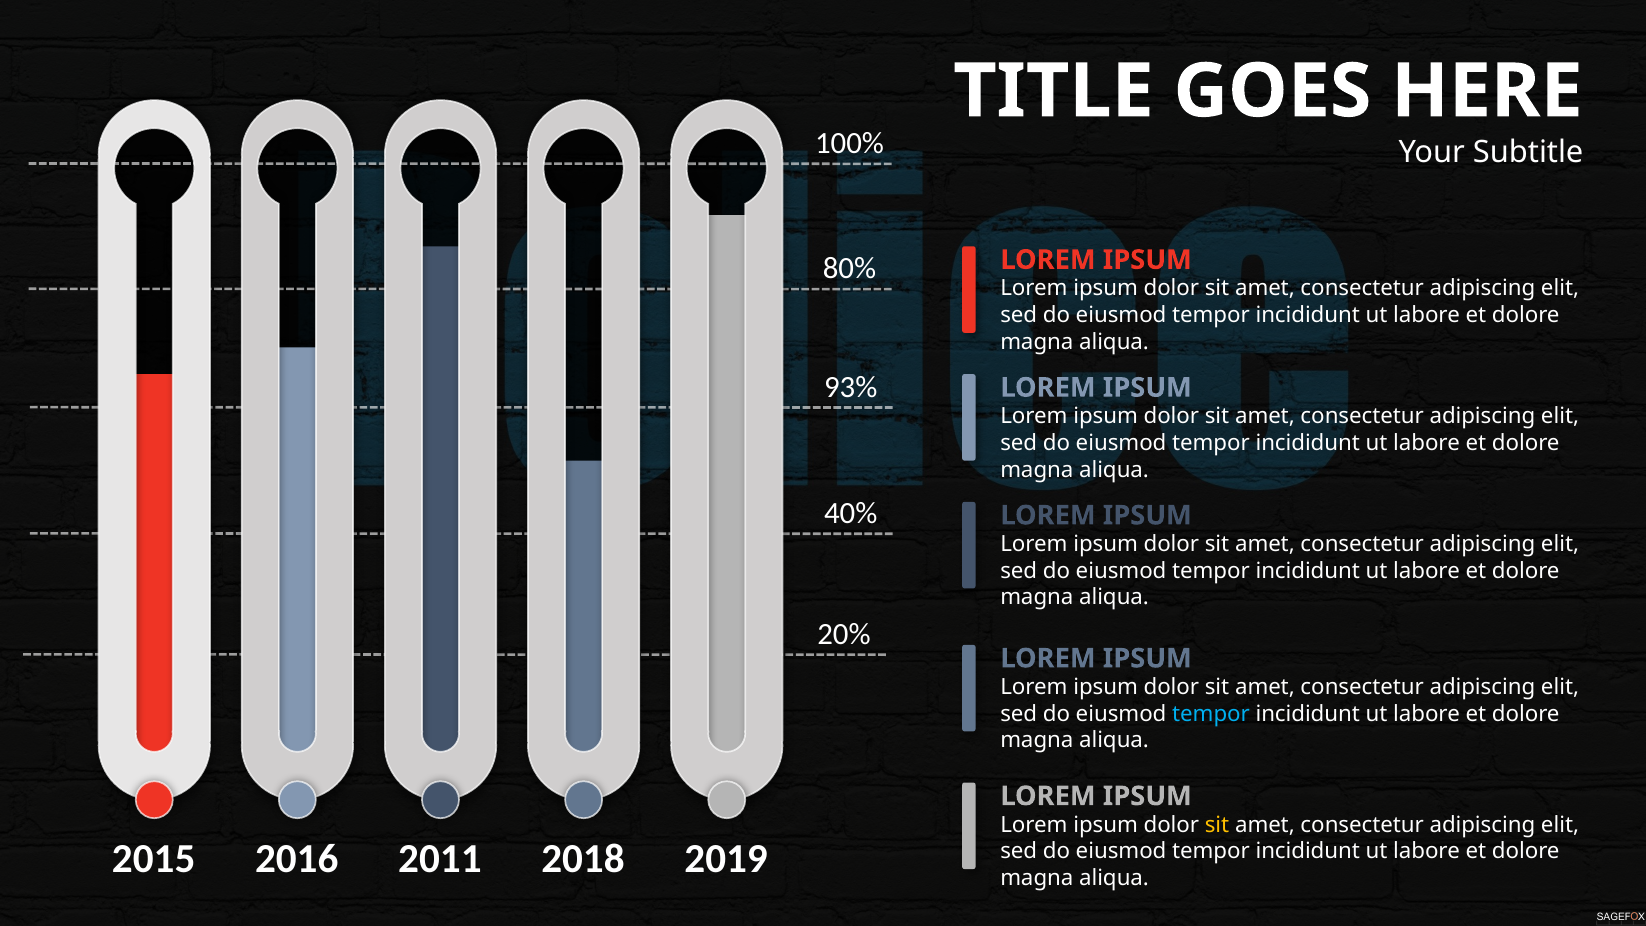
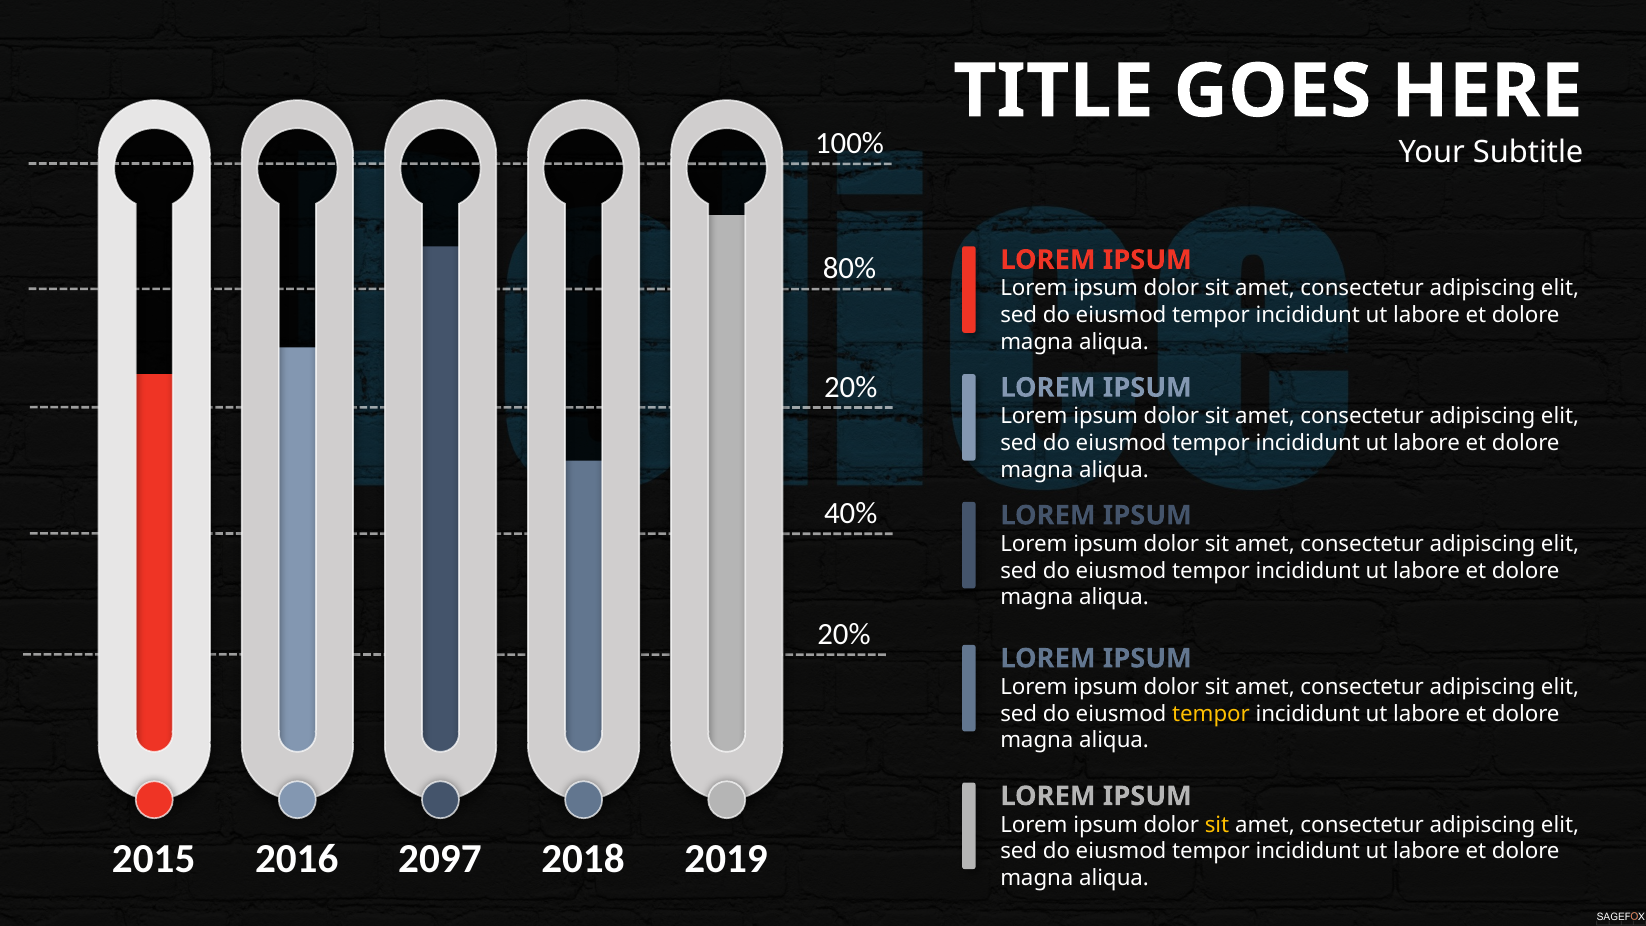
93%: 93% -> 20% (851, 387)
tempor colour: light blue -> yellow (1211, 714)
2011: 2011 -> 2097 (440, 859)
